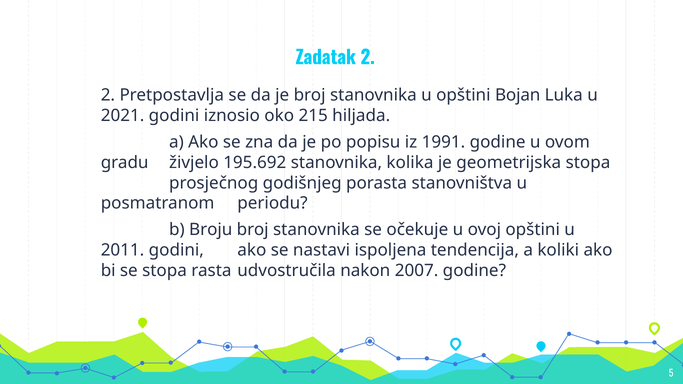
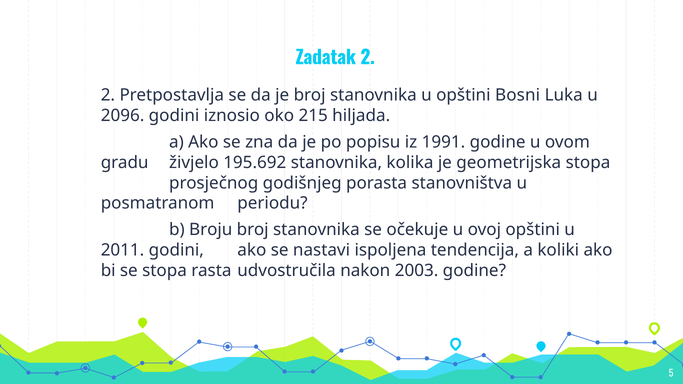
Bojan: Bojan -> Bosni (518, 95)
2021: 2021 -> 2096 (123, 116)
2007: 2007 -> 2003 (417, 271)
